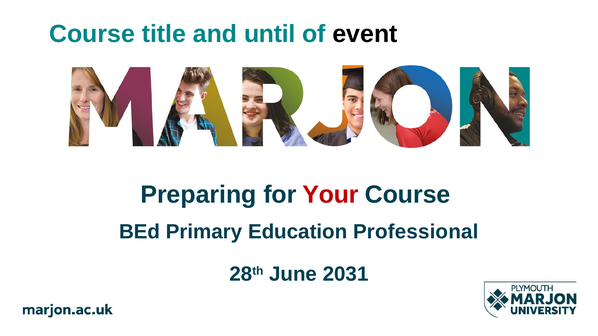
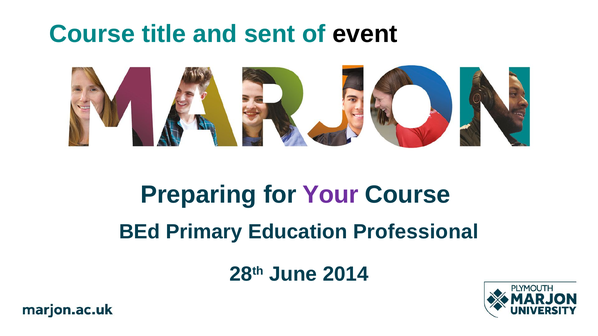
until: until -> sent (270, 34)
Your colour: red -> purple (331, 195)
2031: 2031 -> 2014 (346, 274)
